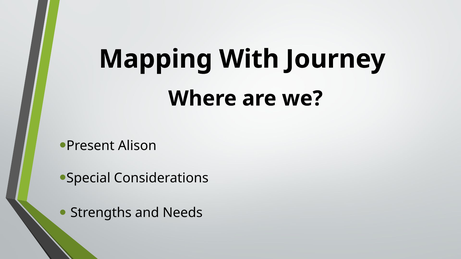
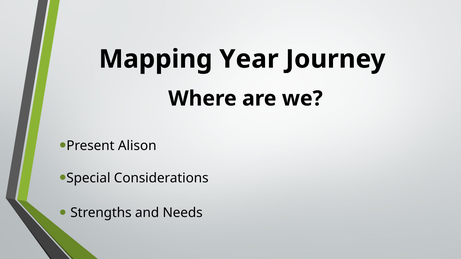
With: With -> Year (249, 59)
